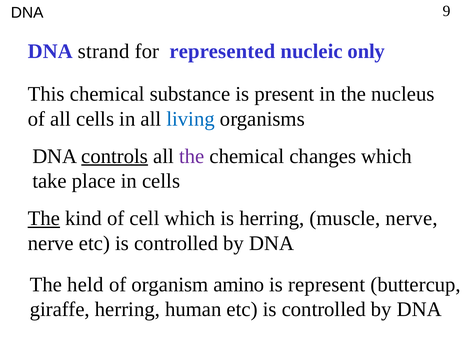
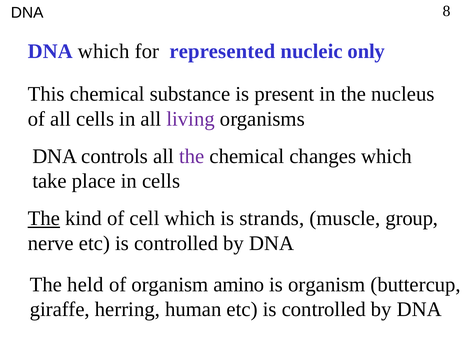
9: 9 -> 8 (447, 11)
DNA strand: strand -> which (104, 51)
living colour: blue -> purple (191, 119)
controls underline: present -> none (115, 156)
is herring: herring -> strands (272, 218)
muscle nerve: nerve -> group (412, 218)
is represent: represent -> organism (327, 284)
